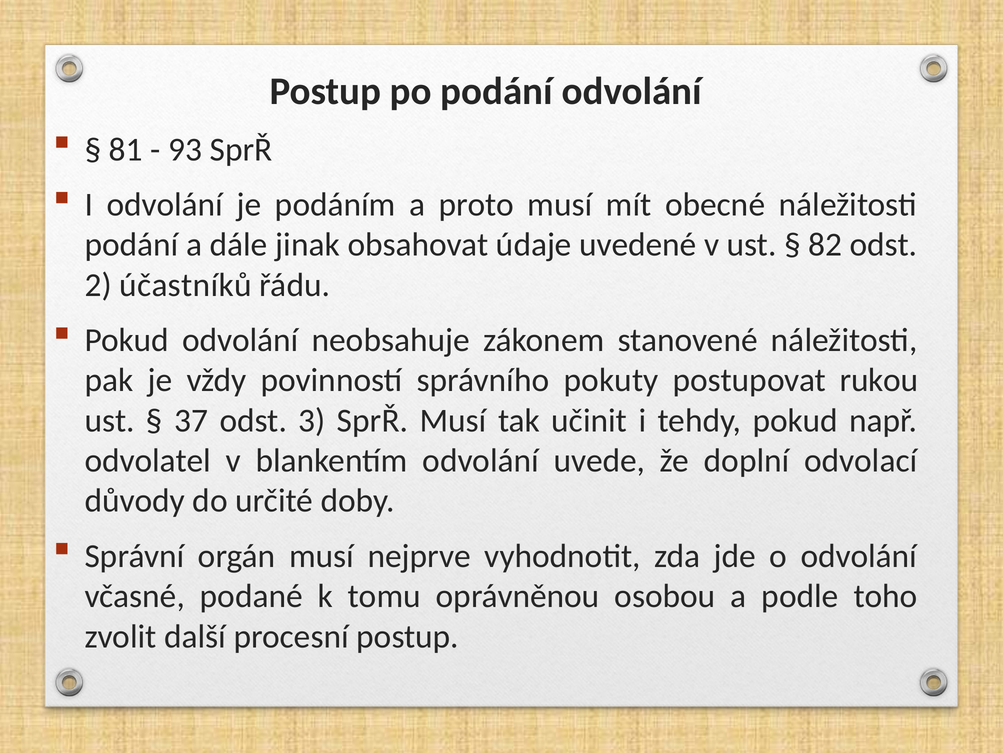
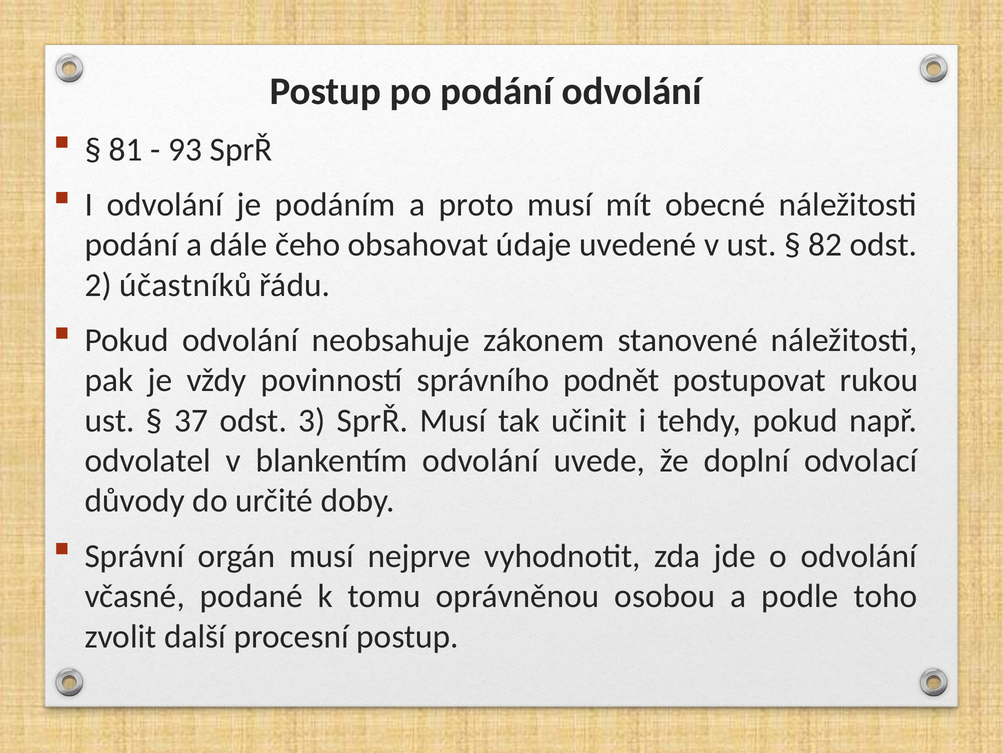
jinak: jinak -> čeho (308, 245)
pokuty: pokuty -> podnět (611, 380)
